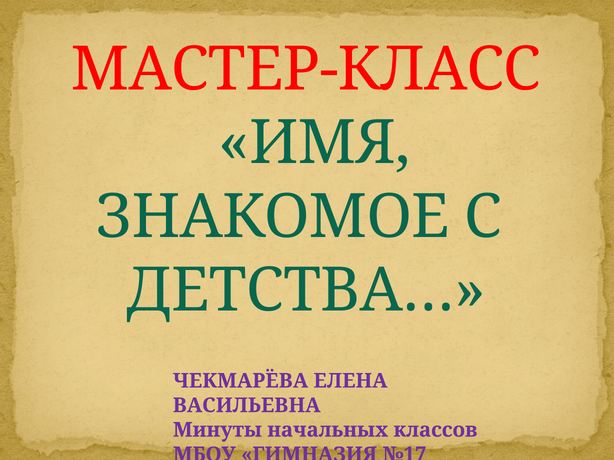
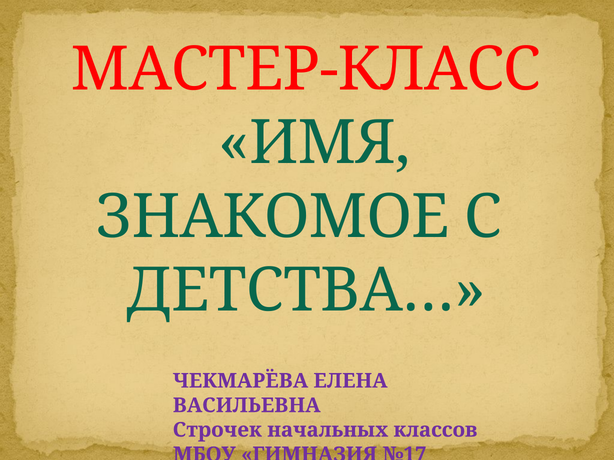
Минуты: Минуты -> Строчек (217, 430)
